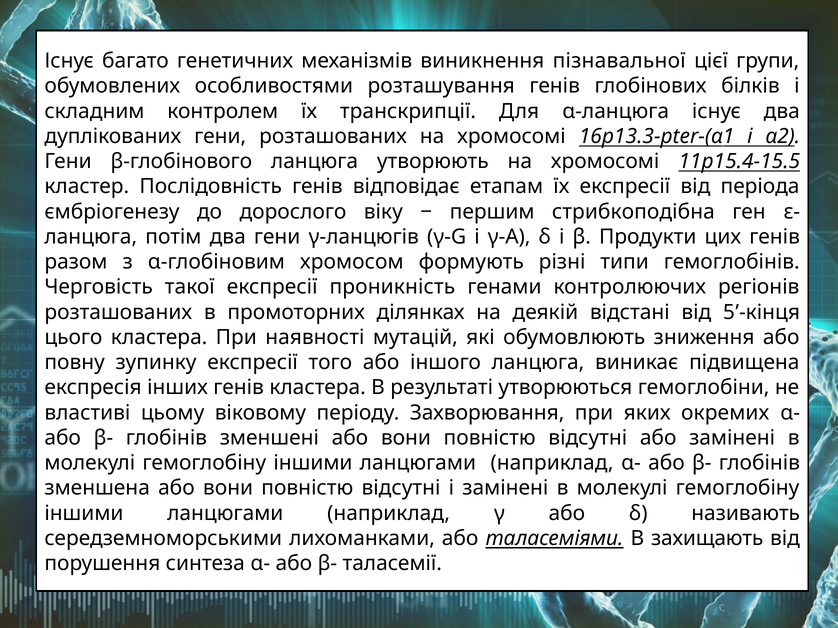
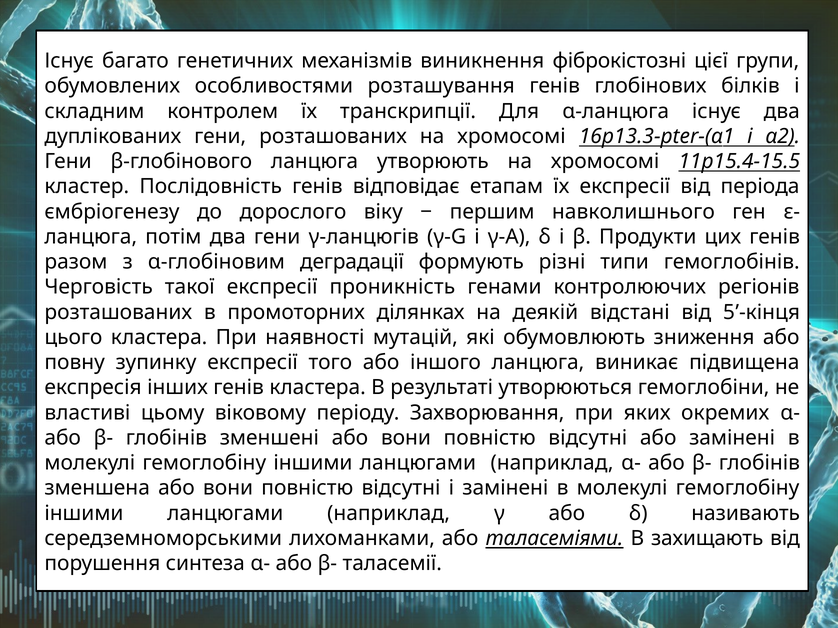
пізнавальної: пізнавальної -> фіброкістознi (619, 61)
стрибкоподібна: стрибкоподібна -> навколишнього (633, 212)
хромосом: хромосом -> деградації (352, 262)
